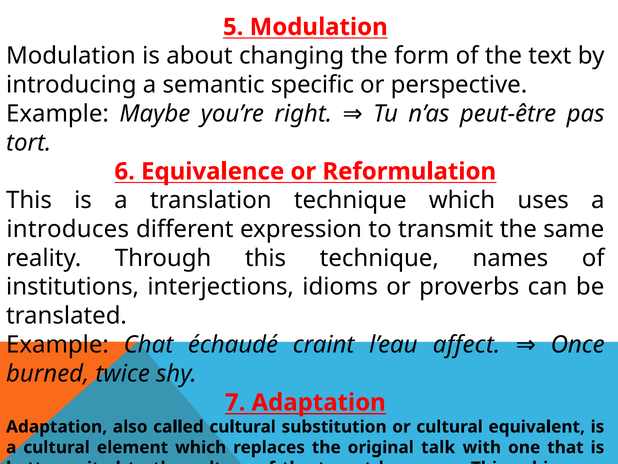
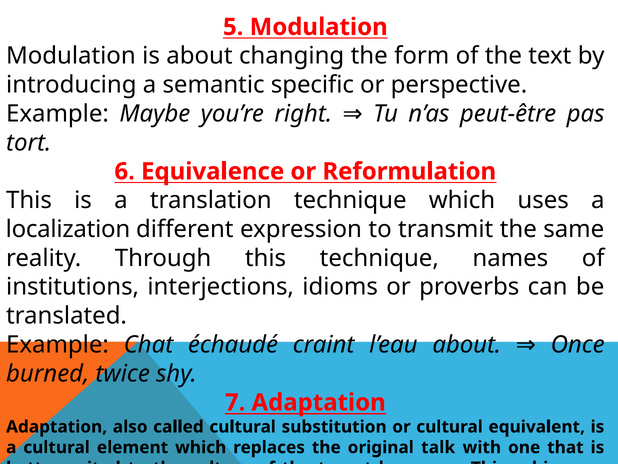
introduces: introduces -> localization (68, 229)
l’eau affect: affect -> about (467, 344)
